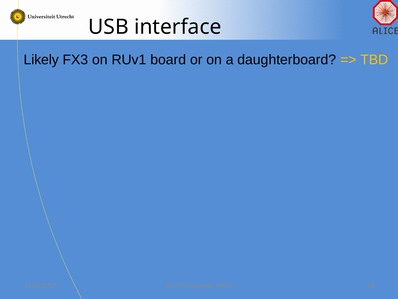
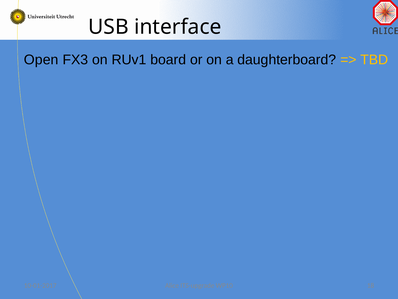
Likely: Likely -> Open (41, 60)
